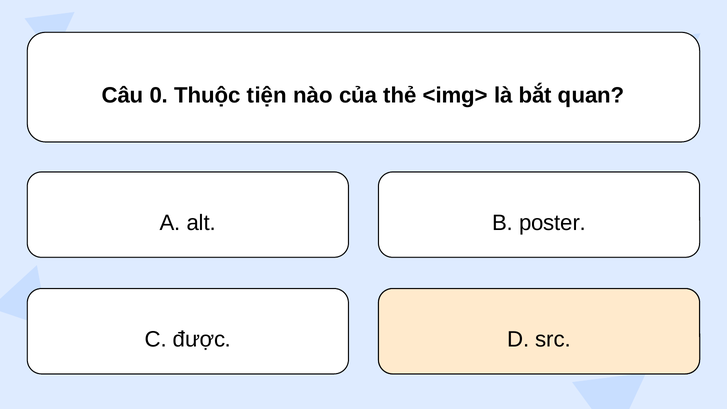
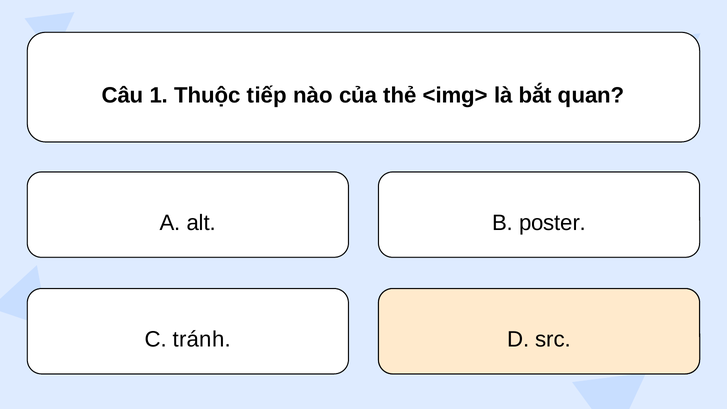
0: 0 -> 1 (159, 95)
tiện: tiện -> tiếp (267, 95)
được: được -> tránh (202, 339)
